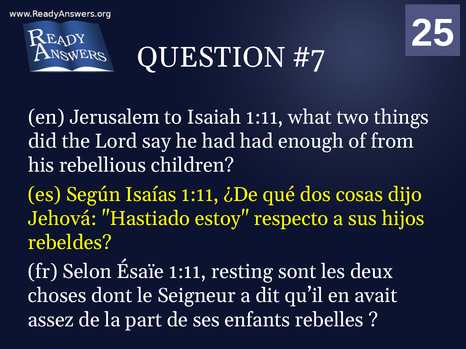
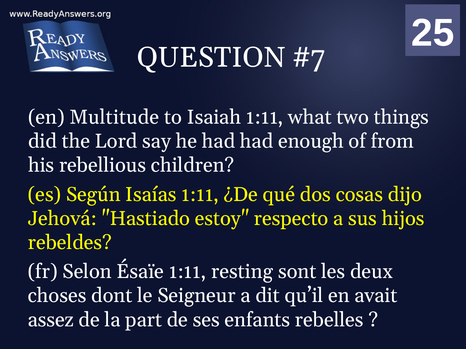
Jerusalem: Jerusalem -> Multitude (114, 117)
